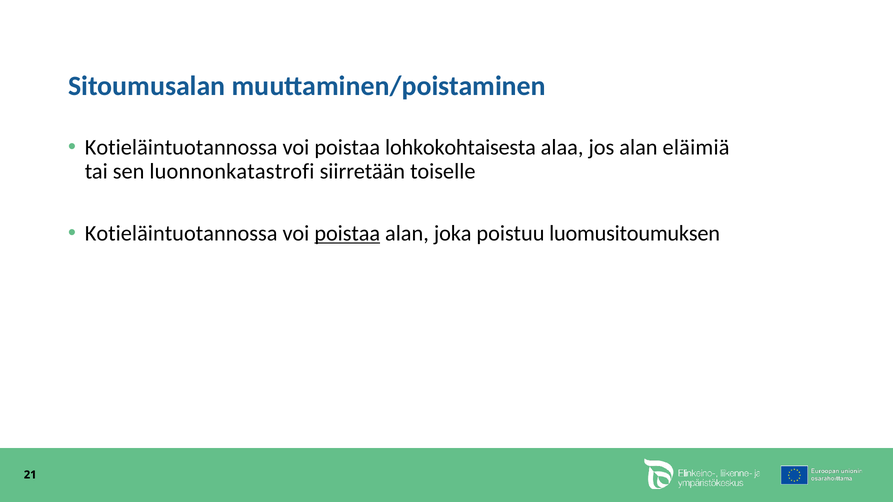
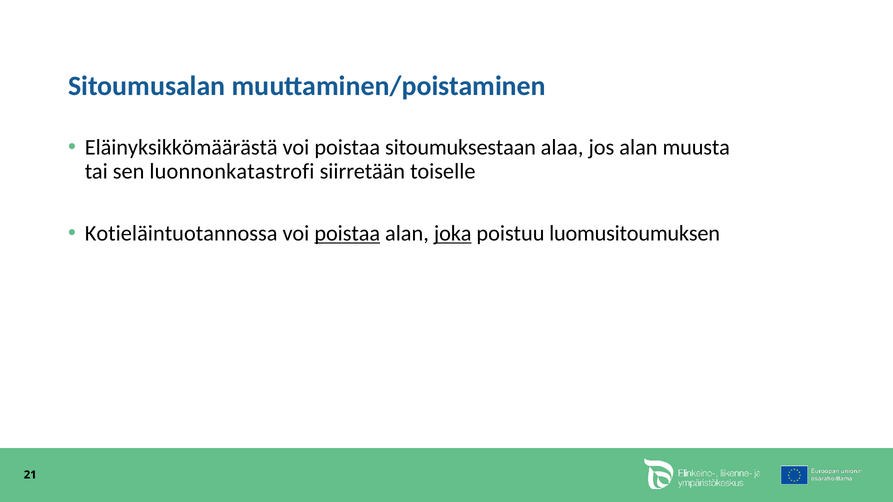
Kotieläintuotannossa: Kotieläintuotannossa -> Eläinyksikkömäärästä (181, 147)
lohkokohtaisesta: lohkokohtaisesta -> sitoumuksestaan (461, 147)
eläimiä: eläimiä -> muusta (696, 147)
joka underline: none -> present (453, 234)
